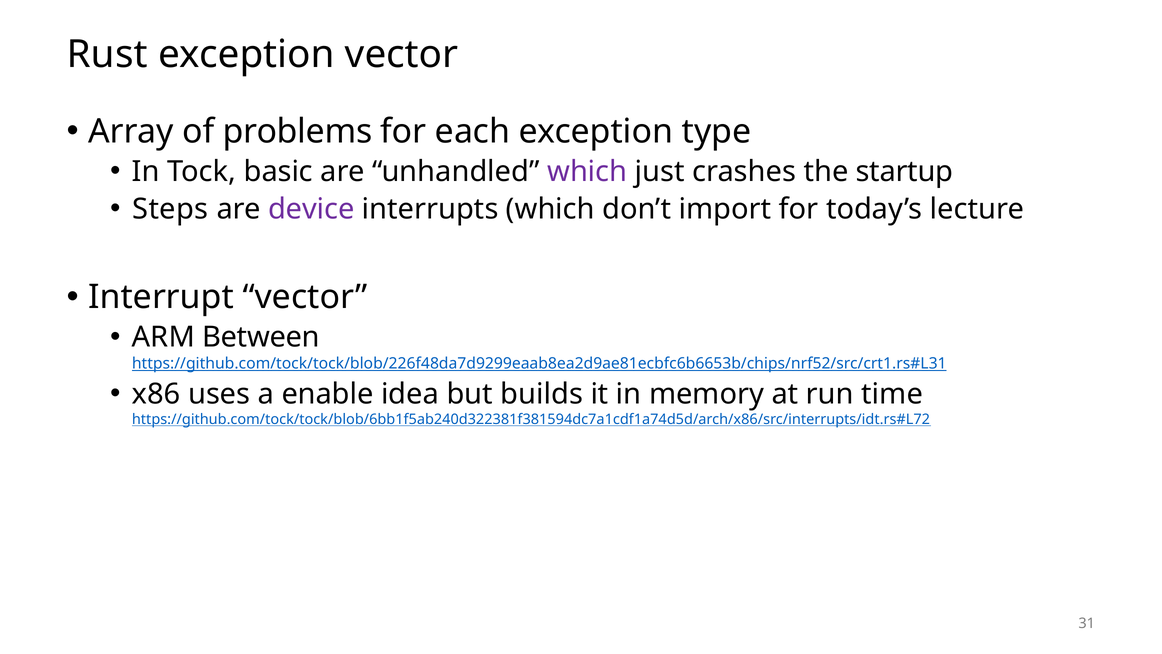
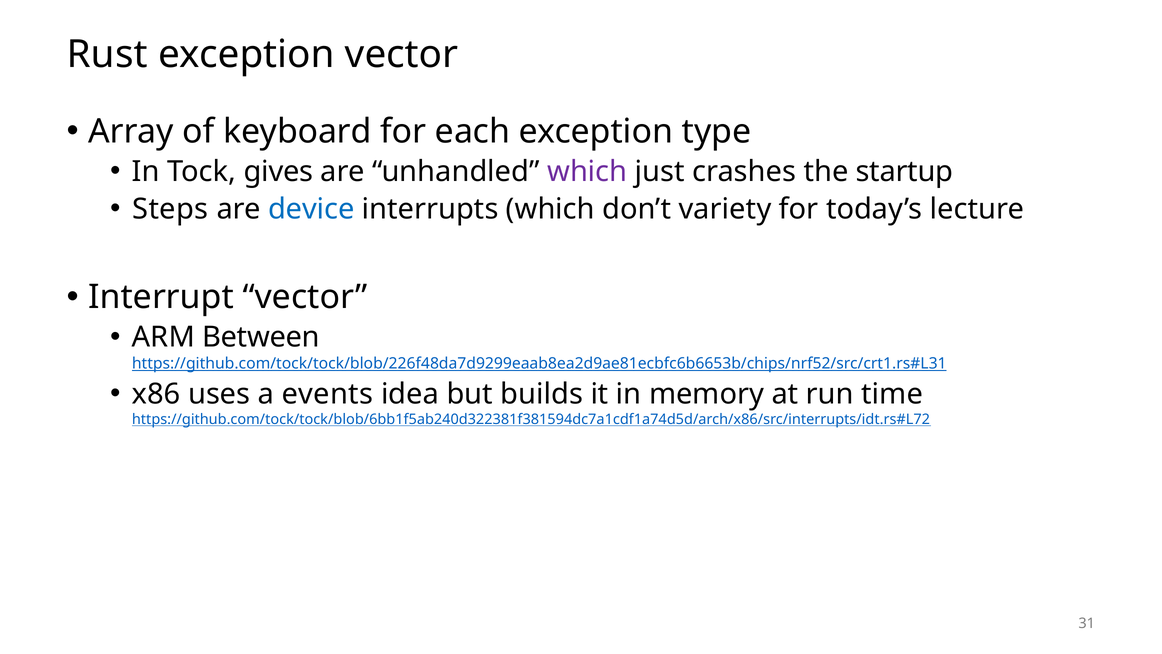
problems: problems -> keyboard (297, 131)
basic: basic -> gives (278, 171)
device colour: purple -> blue (311, 209)
import: import -> variety (725, 209)
enable: enable -> events (327, 394)
